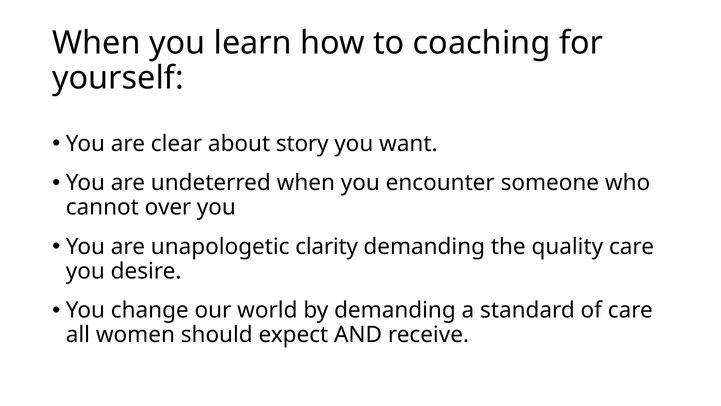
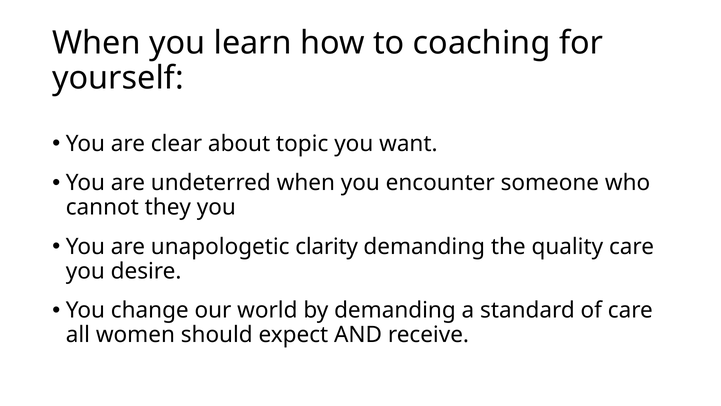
story: story -> topic (302, 143)
over: over -> they (168, 207)
